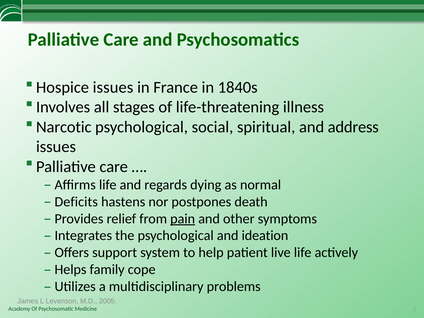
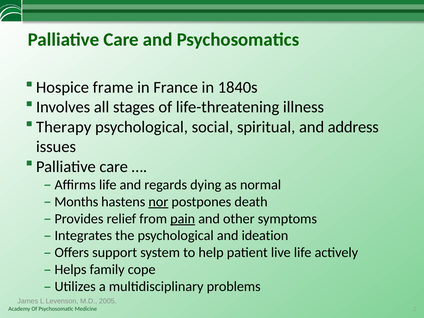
Hospice issues: issues -> frame (113, 87)
Narcotic: Narcotic -> Therapy (64, 127)
Deficits: Deficits -> Months (76, 202)
nor underline: none -> present (158, 202)
